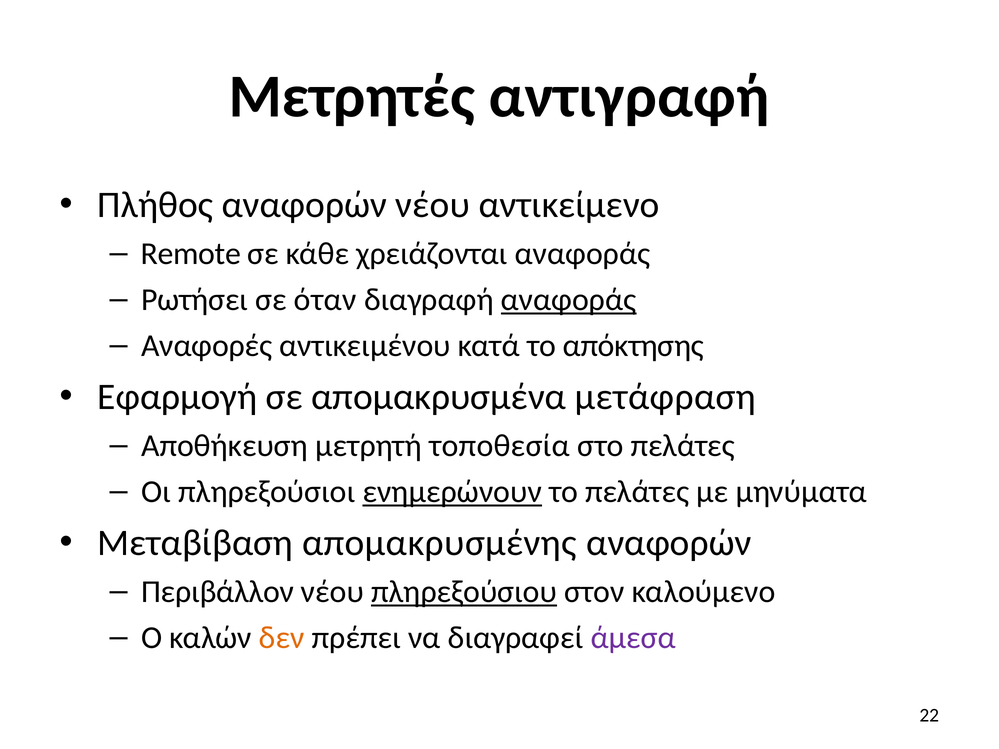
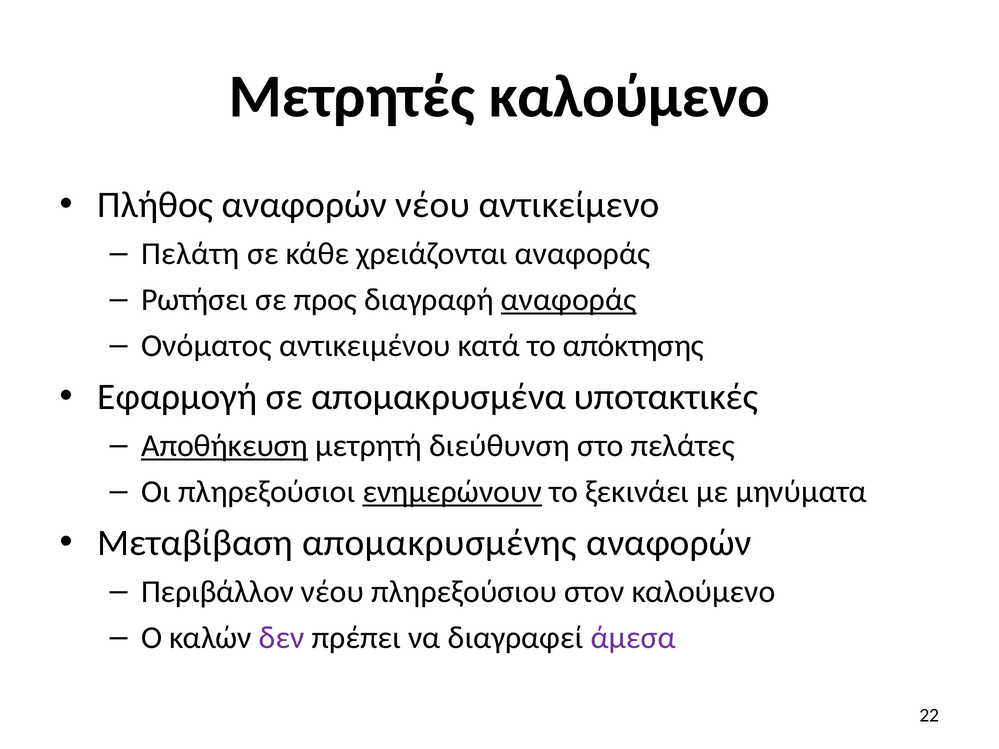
Μετρητές αντιγραφή: αντιγραφή -> καλούμενο (629, 97)
Remote: Remote -> Πελάτη (190, 254)
όταν: όταν -> προς (325, 300)
Αναφορές: Αναφορές -> Ονόματος (206, 346)
μετάφραση: μετάφραση -> υποτακτικές (666, 397)
Αποθήκευση underline: none -> present (225, 446)
τοποθεσία: τοποθεσία -> διεύθυνση (499, 446)
το πελάτες: πελάτες -> ξεκινάει (637, 492)
πληρεξούσιου underline: present -> none (464, 592)
δεν colour: orange -> purple (282, 638)
